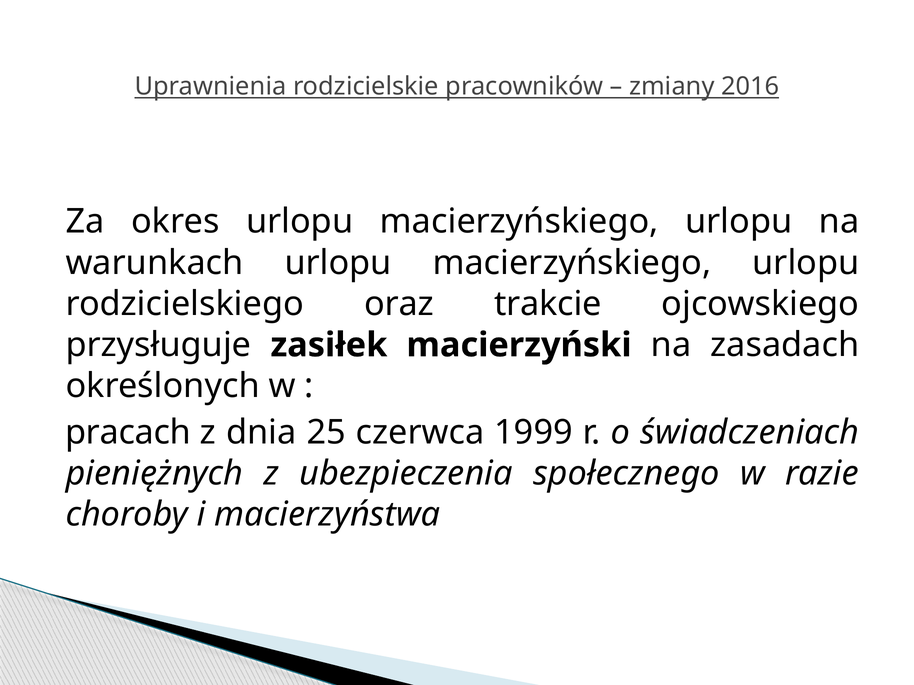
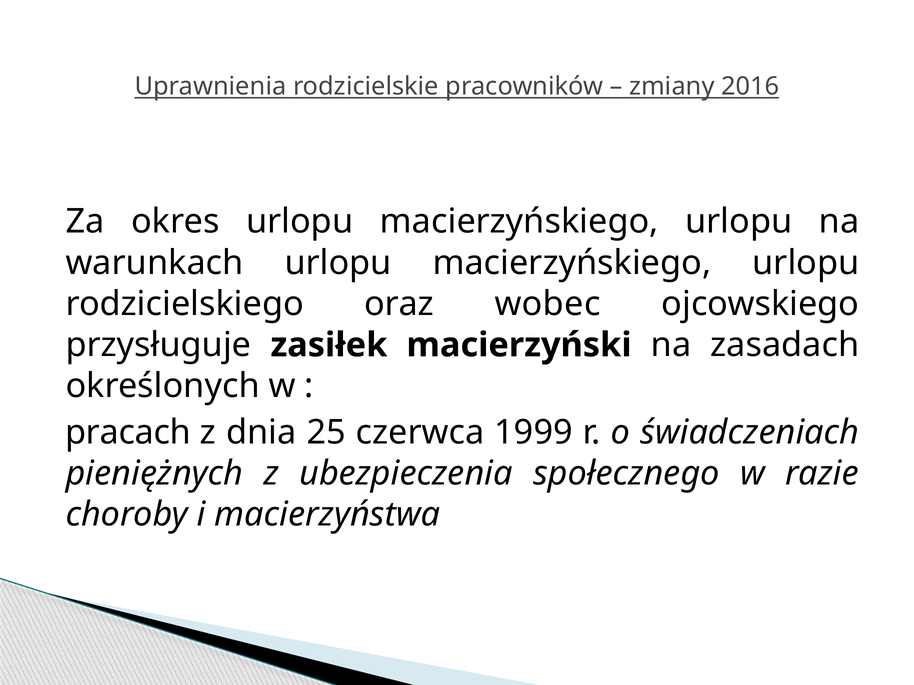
trakcie: trakcie -> wobec (548, 304)
